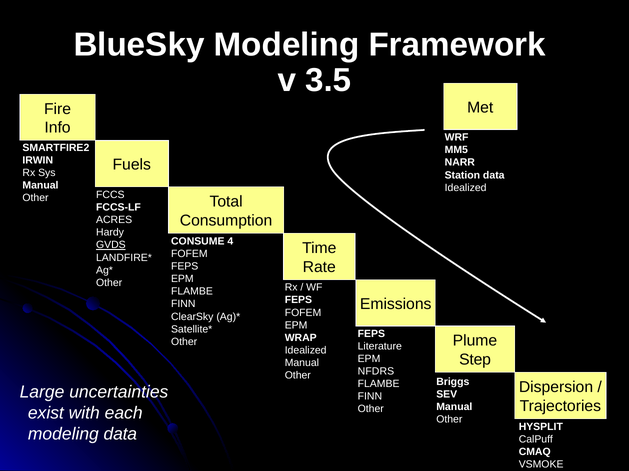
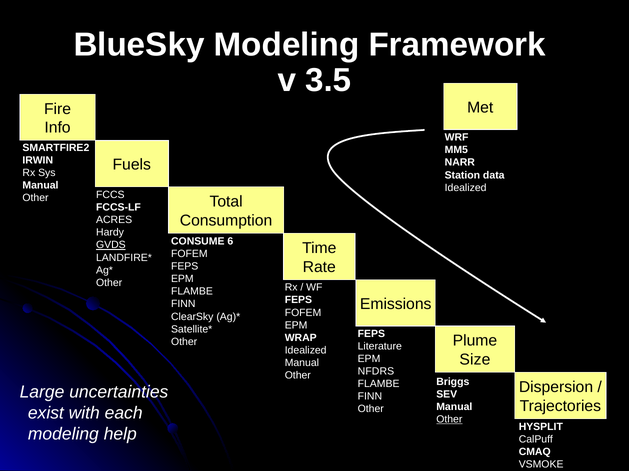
4: 4 -> 6 (230, 242)
Step: Step -> Size (475, 360)
Other underline: none -> present (449, 420)
modeling data: data -> help (120, 435)
